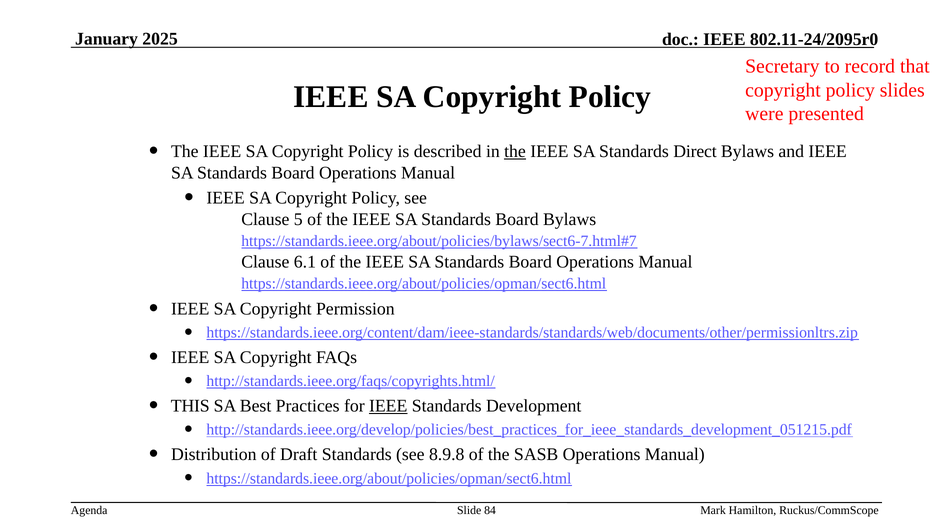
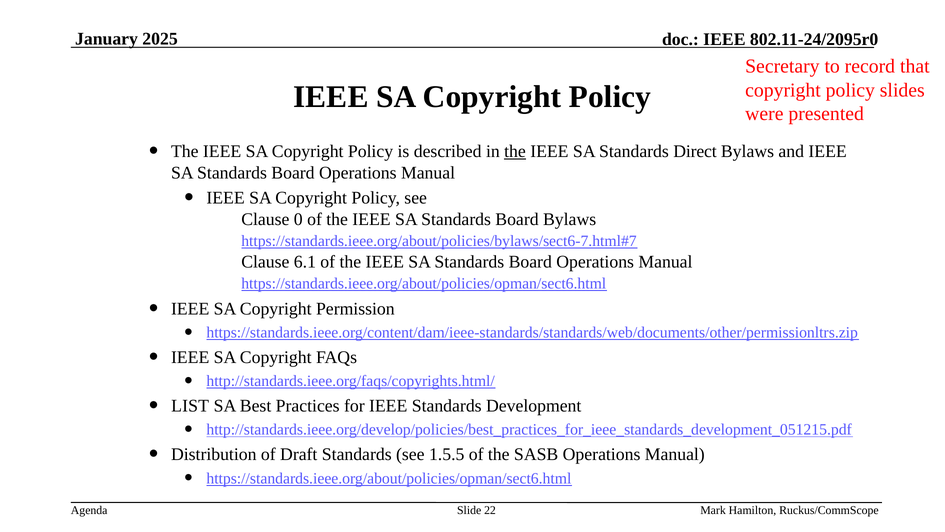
5: 5 -> 0 (298, 219)
THIS: THIS -> LIST (190, 406)
IEEE underline: present -> none (388, 406)
8.9.8: 8.9.8 -> 1.5.5 (447, 454)
84: 84 -> 22 (490, 510)
